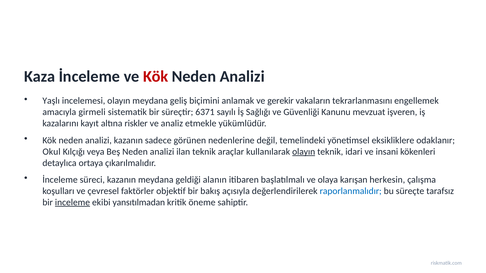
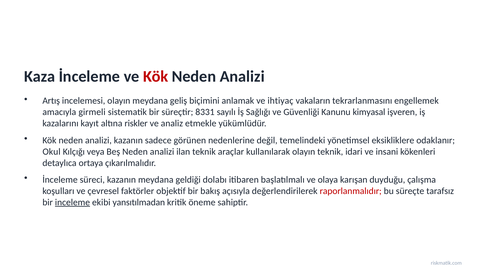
Yaşlı: Yaşlı -> Artış (51, 101)
gerekir: gerekir -> ihtiyaç (280, 101)
6371: 6371 -> 8331 (205, 112)
mevzuat: mevzuat -> kimyasal (369, 112)
olayın underline: present -> none (304, 152)
alanın: alanın -> dolabı (215, 180)
herkesin: herkesin -> duyduğu (387, 180)
raporlanmalıdır colour: blue -> red (351, 191)
